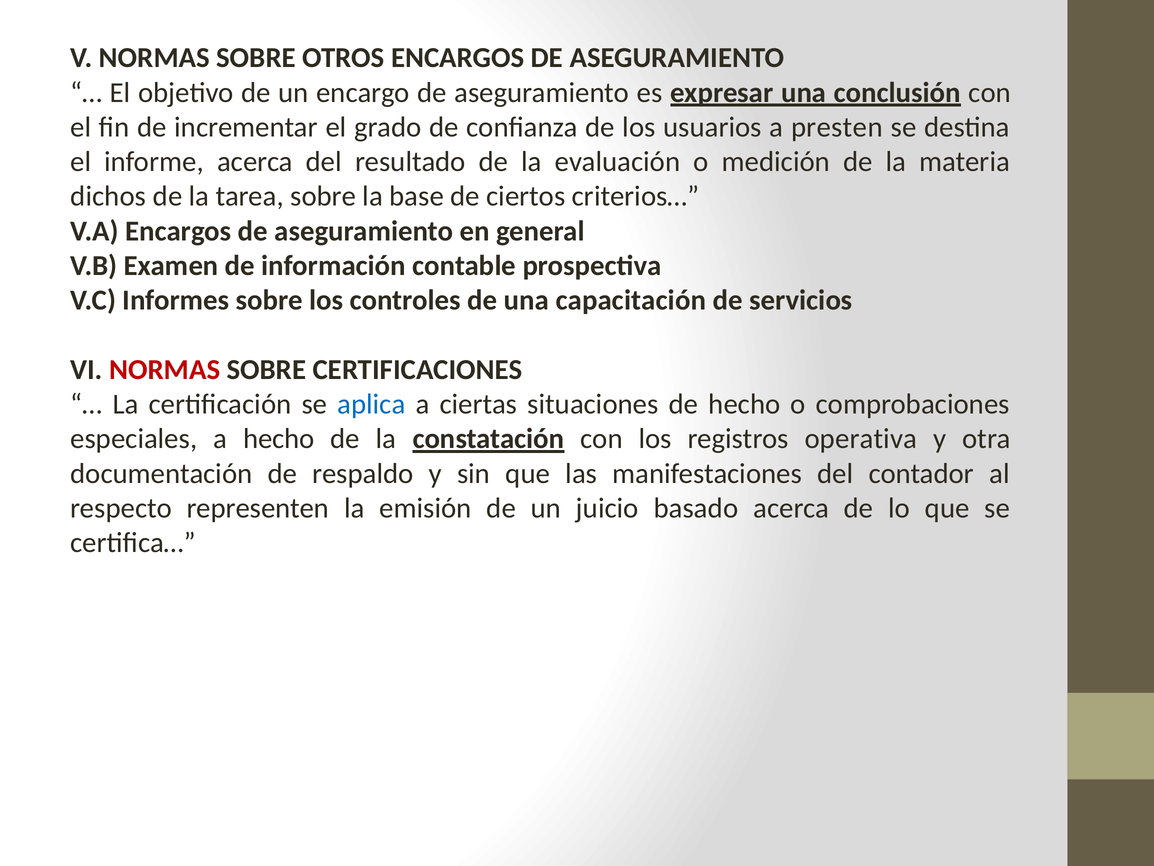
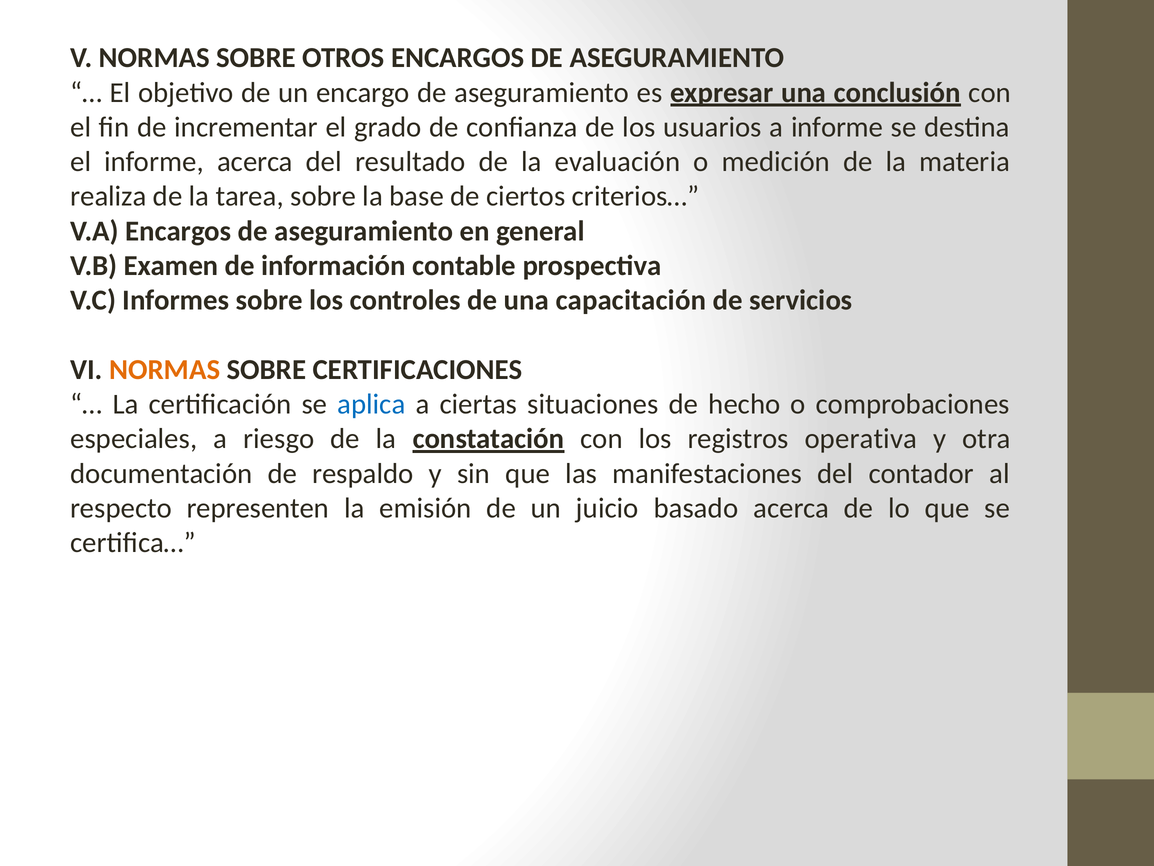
a presten: presten -> informe (837, 127)
dichos: dichos -> realiza (108, 196)
NORMAS colour: red -> orange (165, 369)
a hecho: hecho -> riesgo (279, 439)
